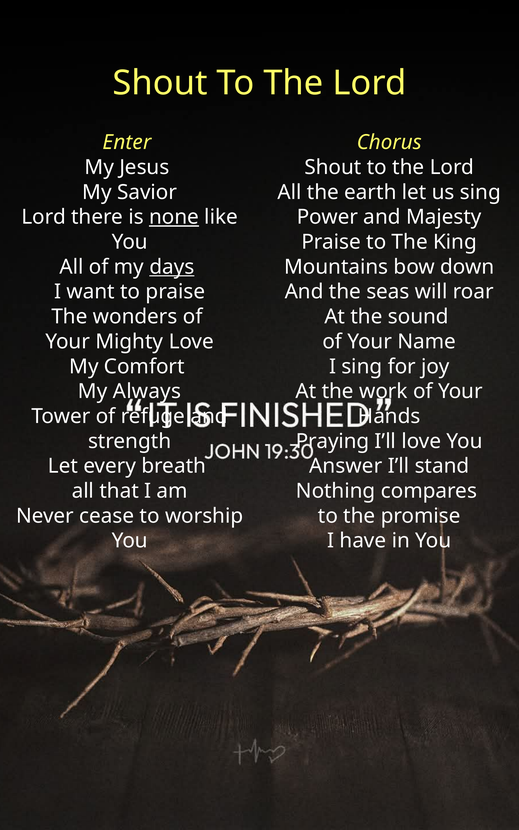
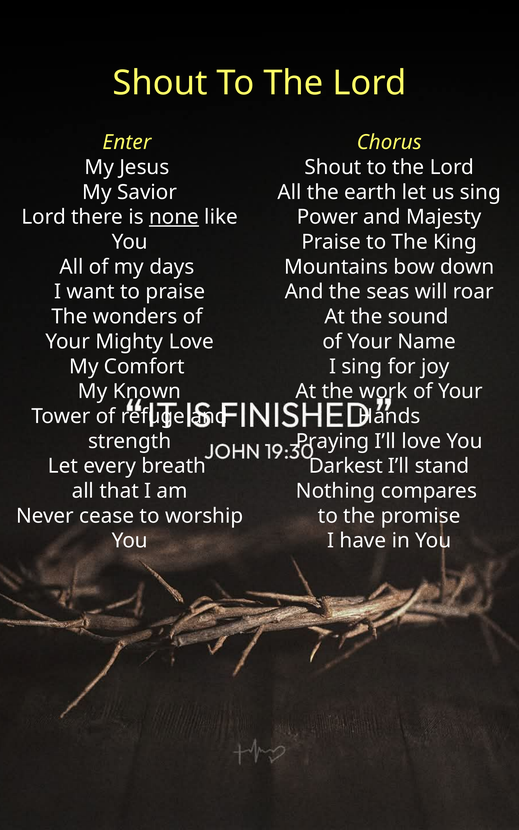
days underline: present -> none (172, 267)
Always: Always -> Known (147, 392)
Answer: Answer -> Darkest (346, 466)
